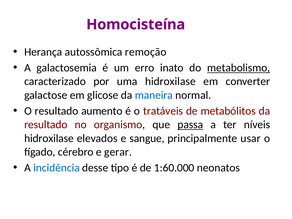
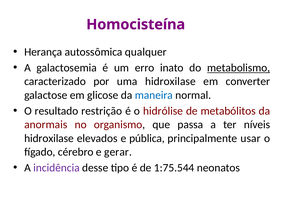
remoção: remoção -> qualquer (146, 52)
aumento: aumento -> restrição (102, 111)
tratáveis: tratáveis -> hidrólise (163, 111)
resultado: resultado -> anormais (46, 125)
passa underline: present -> none (190, 125)
sangue: sangue -> pública (147, 138)
incidência colour: blue -> purple (56, 168)
1:60.000: 1:60.000 -> 1:75.544 (174, 168)
